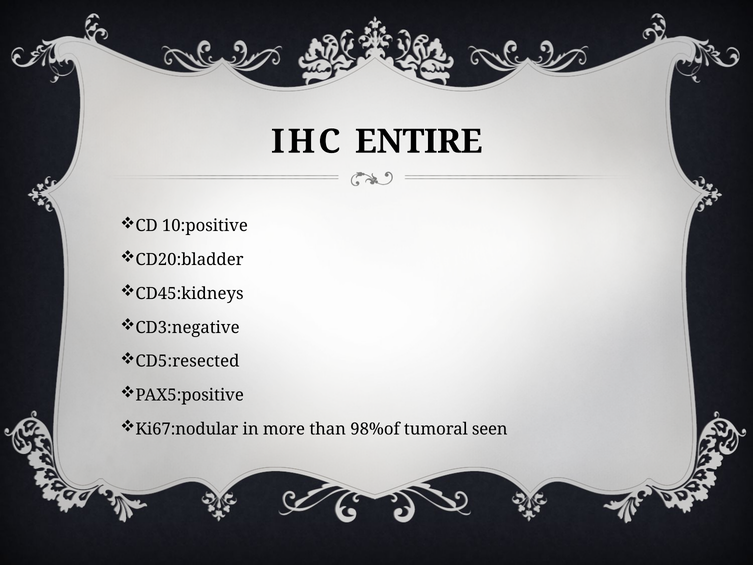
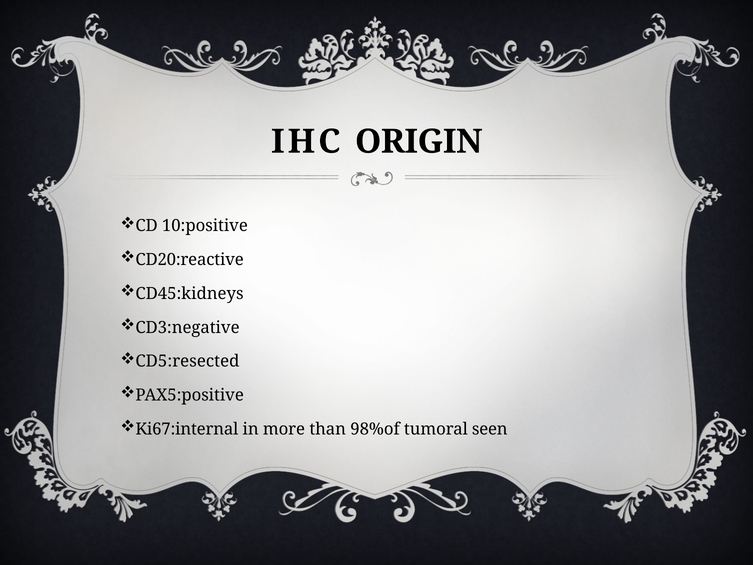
ENTIRE: ENTIRE -> ORIGIN (419, 142)
CD20:bladder: CD20:bladder -> CD20:reactive (190, 260)
Ki67:nodular: Ki67:nodular -> Ki67:internal (187, 429)
